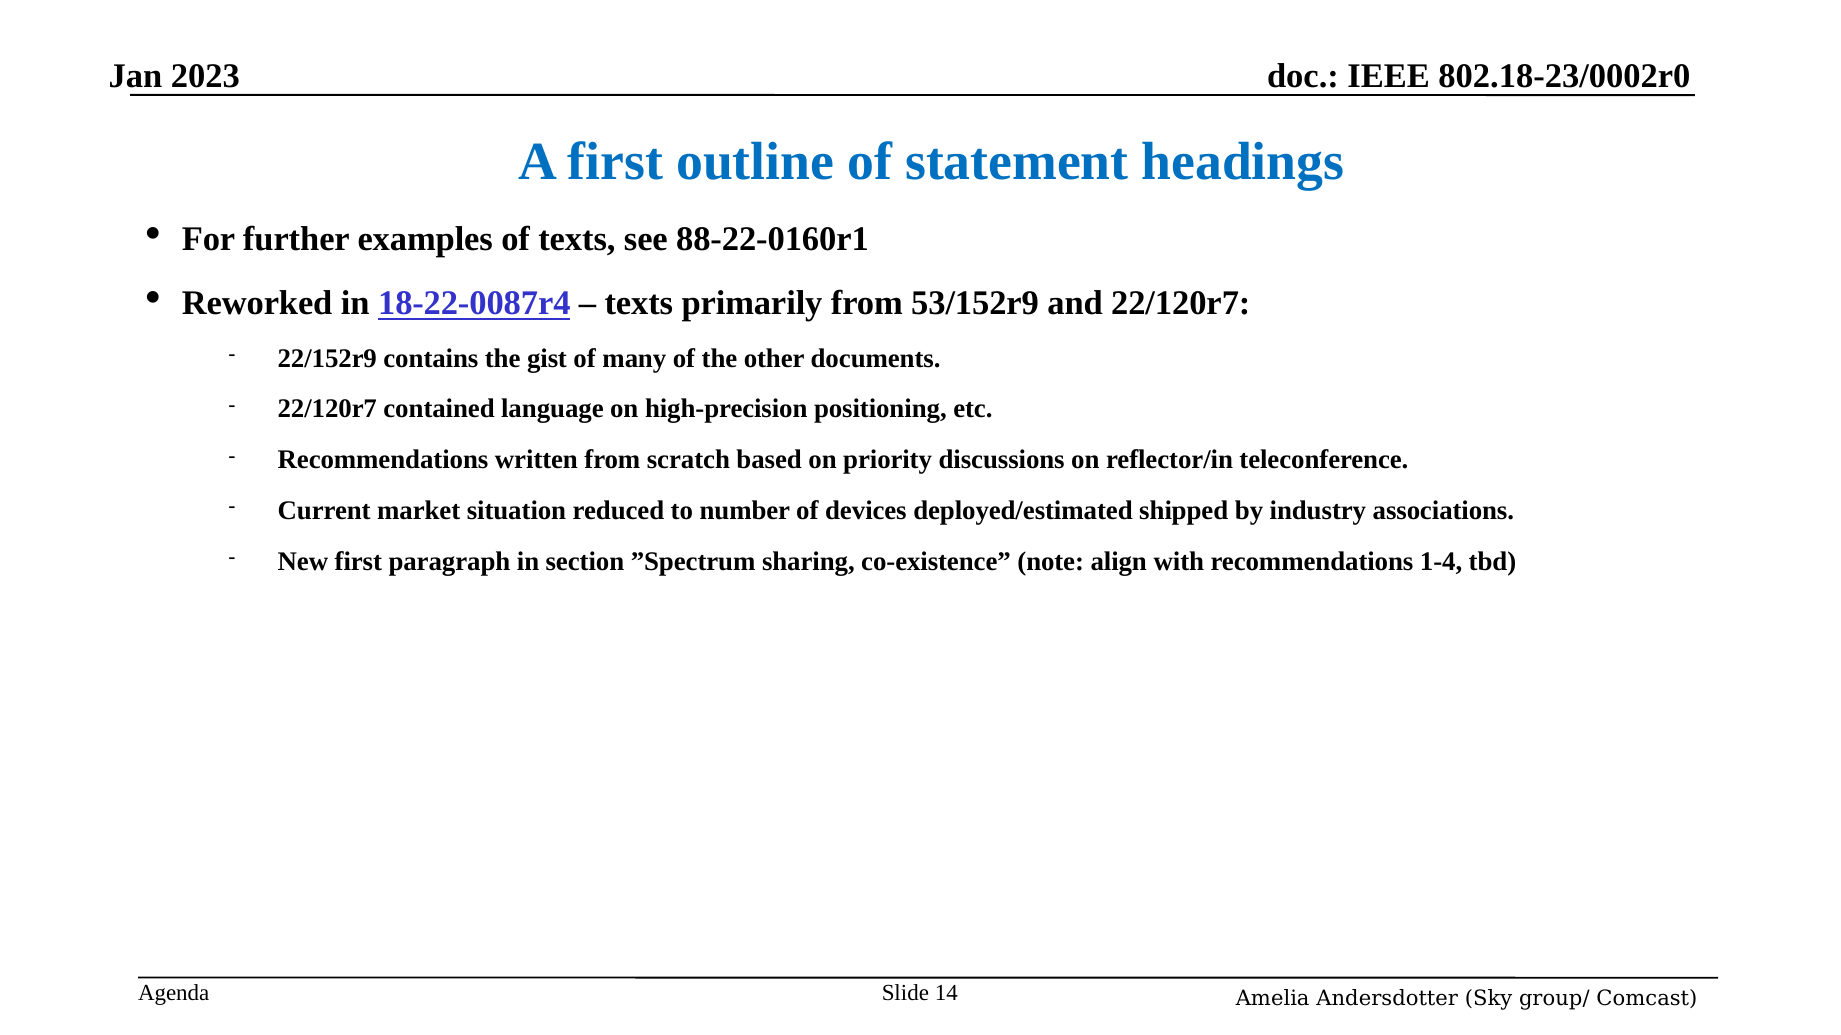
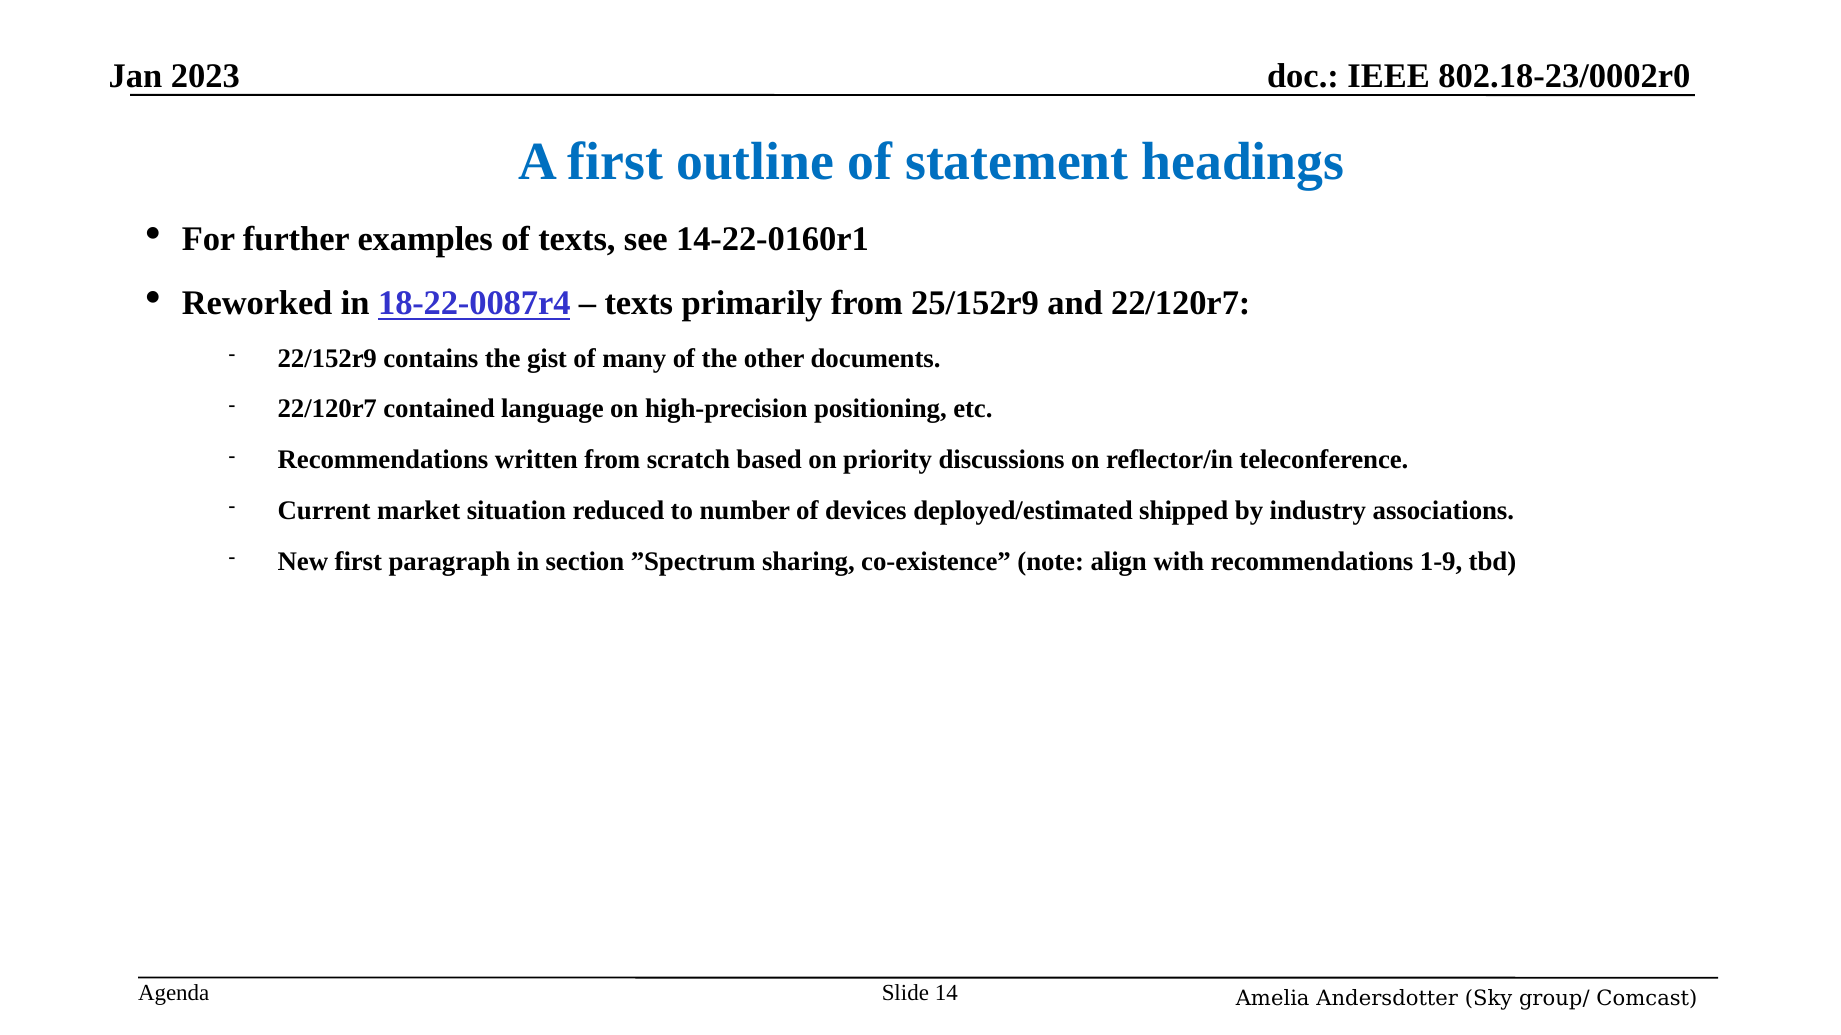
88-22-0160r1: 88-22-0160r1 -> 14-22-0160r1 (772, 240)
53/152r9: 53/152r9 -> 25/152r9 (975, 304)
1-4: 1-4 -> 1-9 (1441, 562)
